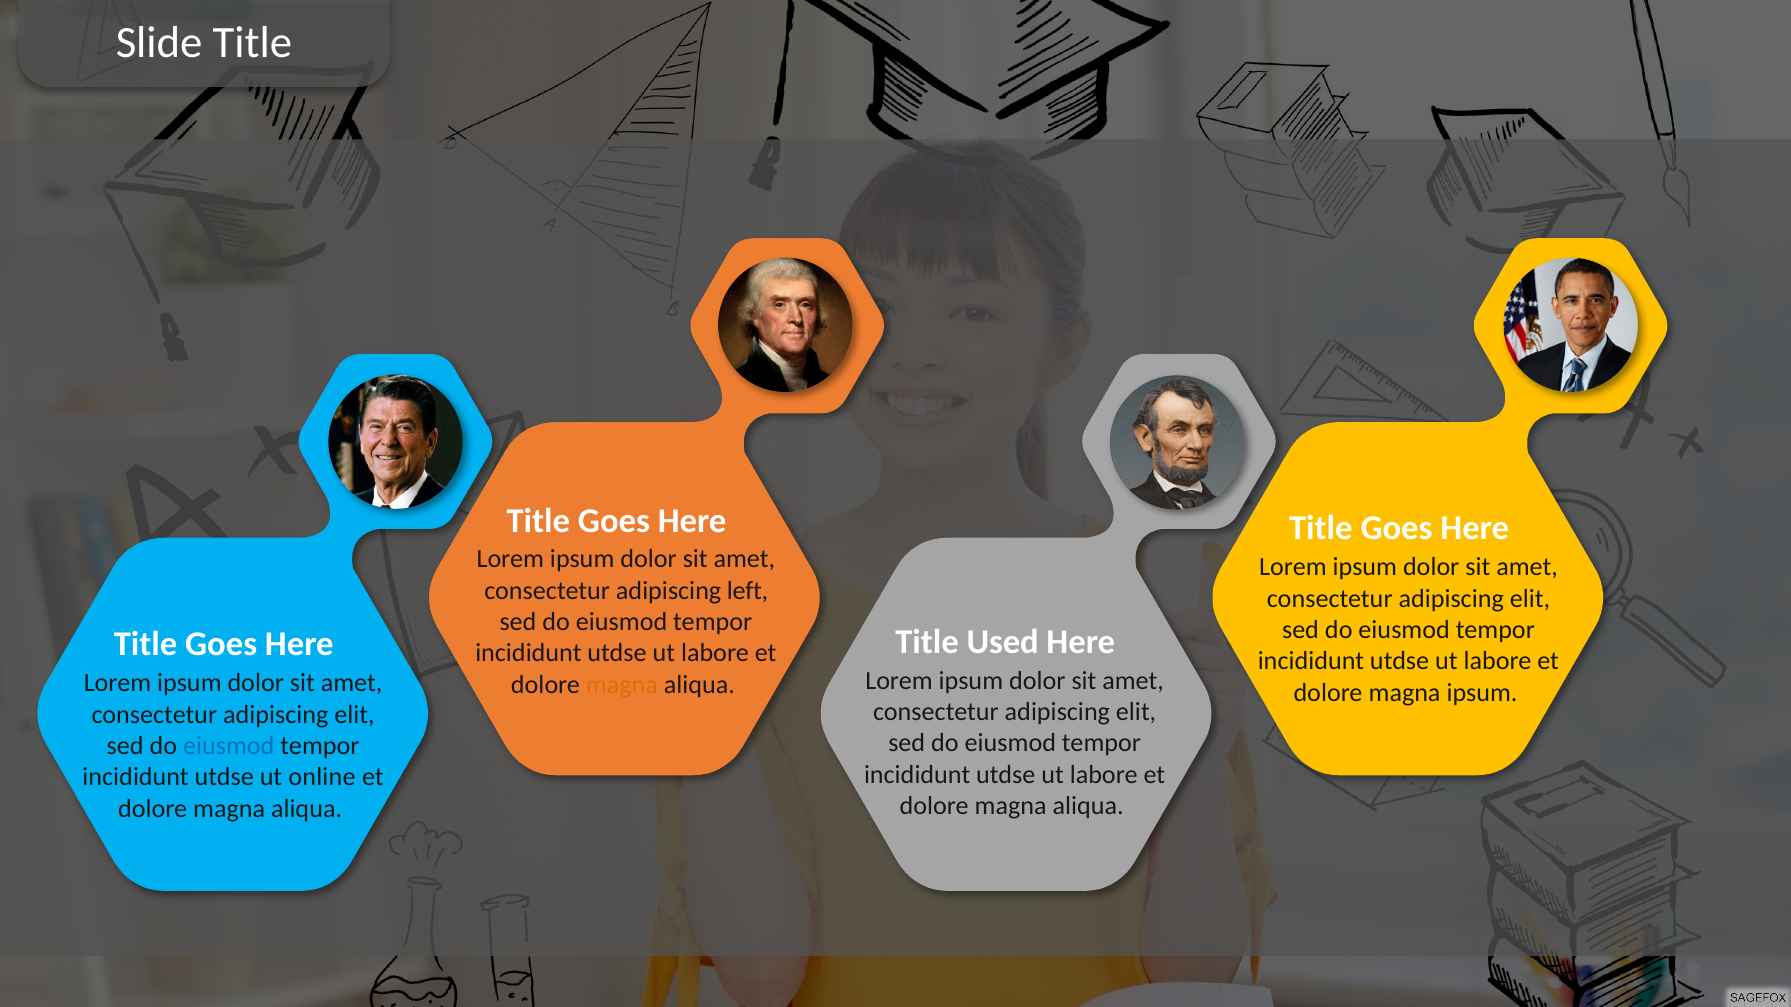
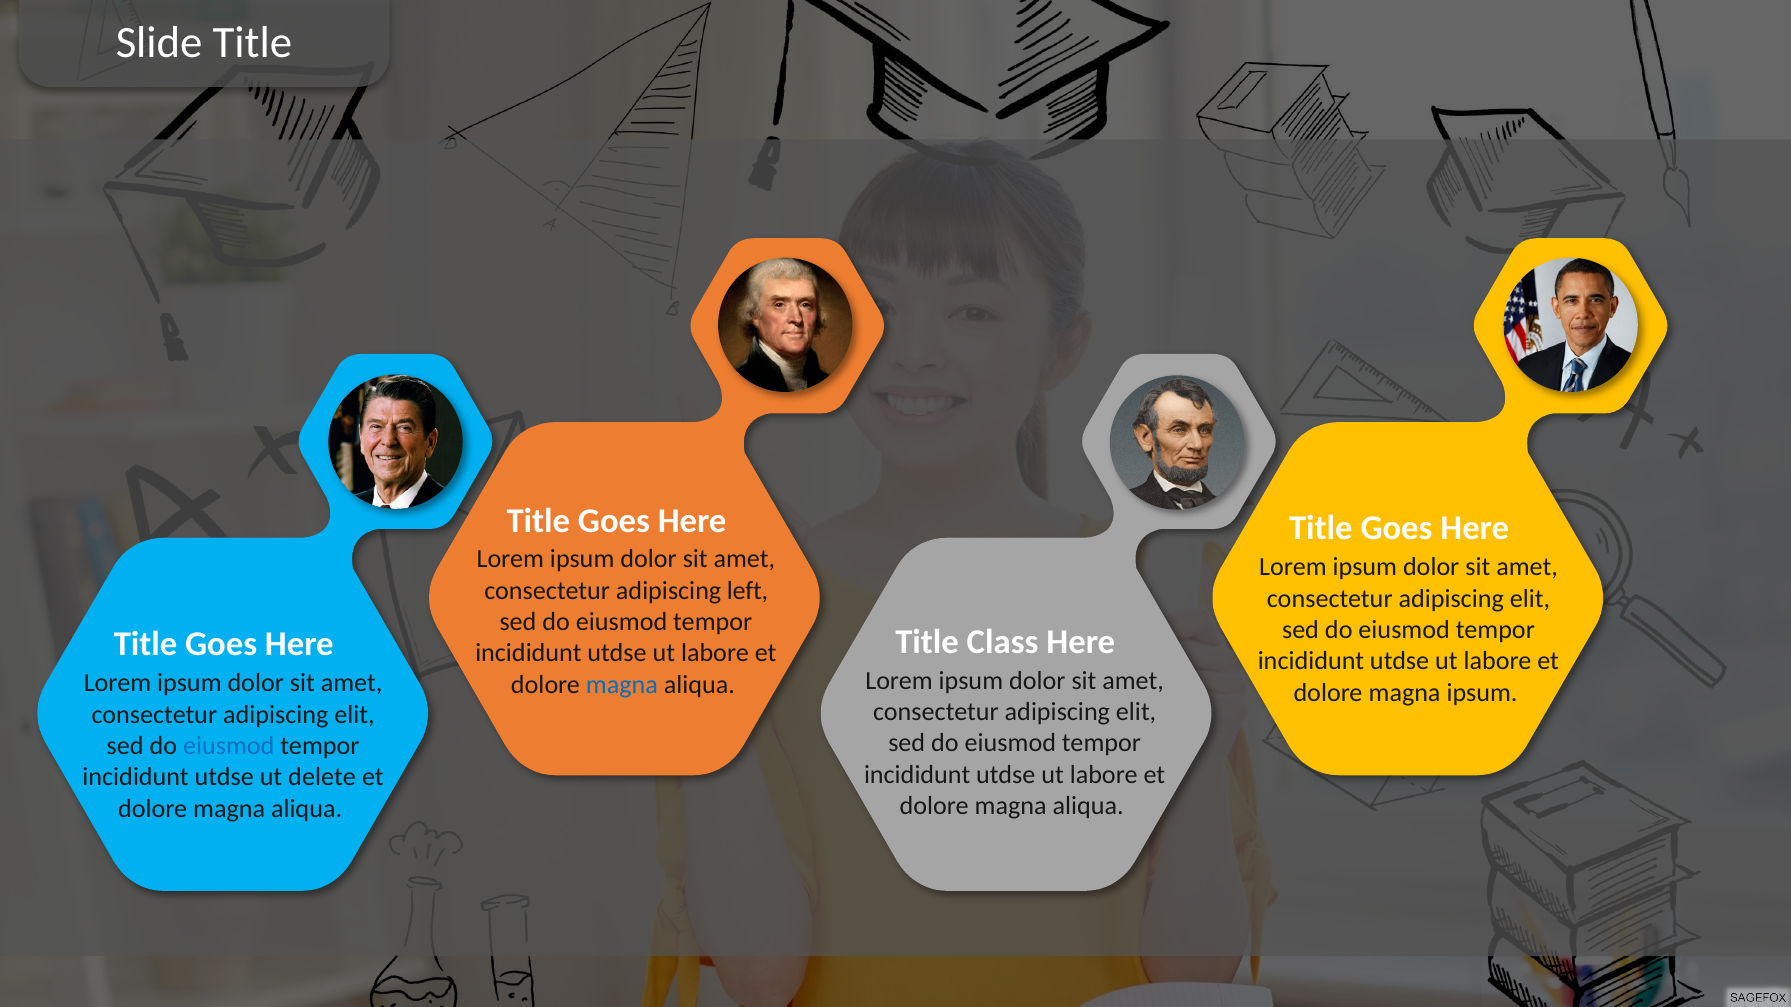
Used: Used -> Class (1003, 642)
magna colour: orange -> blue (622, 685)
online: online -> delete (322, 778)
